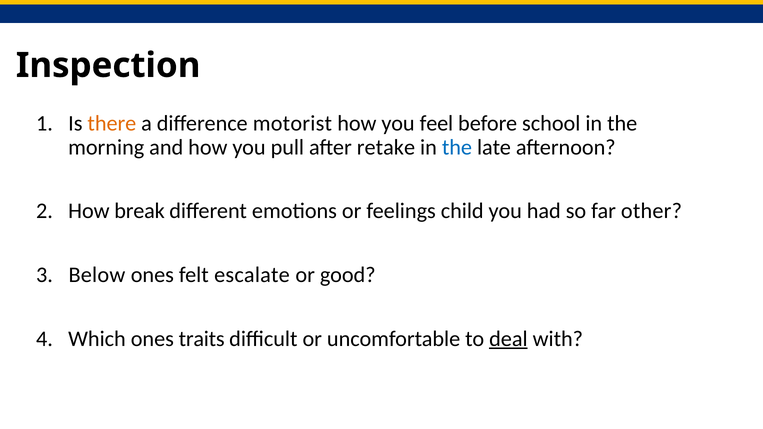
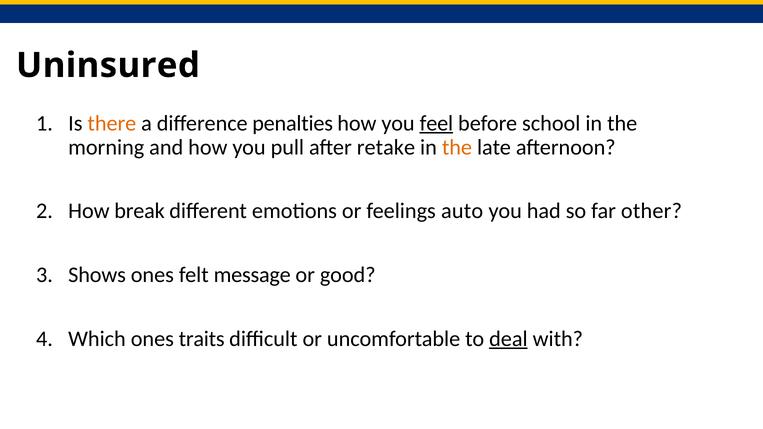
Inspection: Inspection -> Uninsured (108, 65)
motorist: motorist -> penalties (293, 123)
feel underline: none -> present (436, 123)
the colour: blue -> orange (457, 147)
child: child -> auto (462, 211)
Below: Below -> Shows (97, 275)
escalate: escalate -> message (252, 275)
